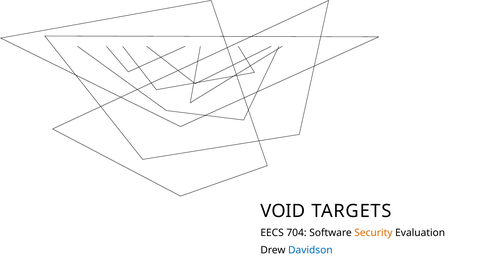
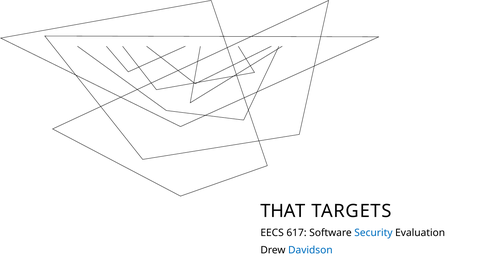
VOID: VOID -> THAT (283, 211)
704: 704 -> 617 (297, 232)
Security colour: orange -> blue (373, 232)
